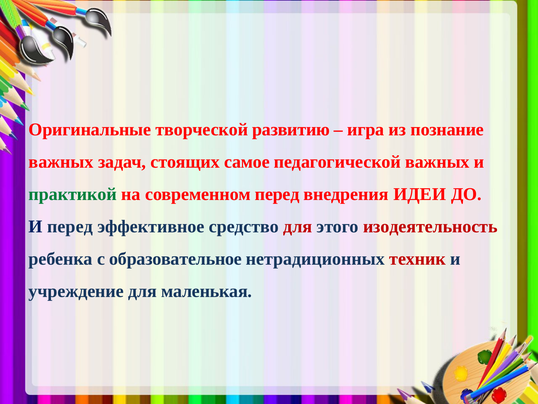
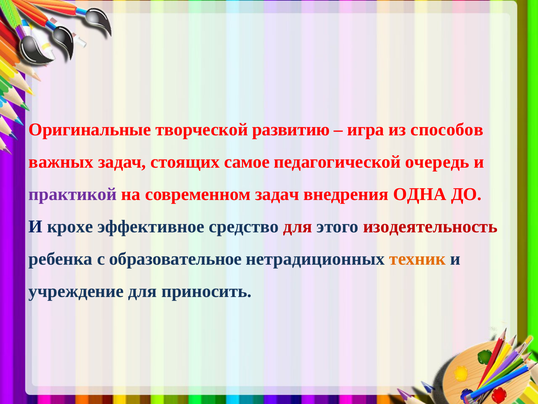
познание: познание -> способов (447, 129)
педагогической важных: важных -> очередь (437, 162)
практикой colour: green -> purple (73, 194)
современном перед: перед -> задач (277, 194)
ИДЕИ: ИДЕИ -> ОДНА (420, 194)
И перед: перед -> крохе (70, 226)
техник colour: red -> orange (418, 258)
маленькая: маленькая -> приносить (207, 291)
